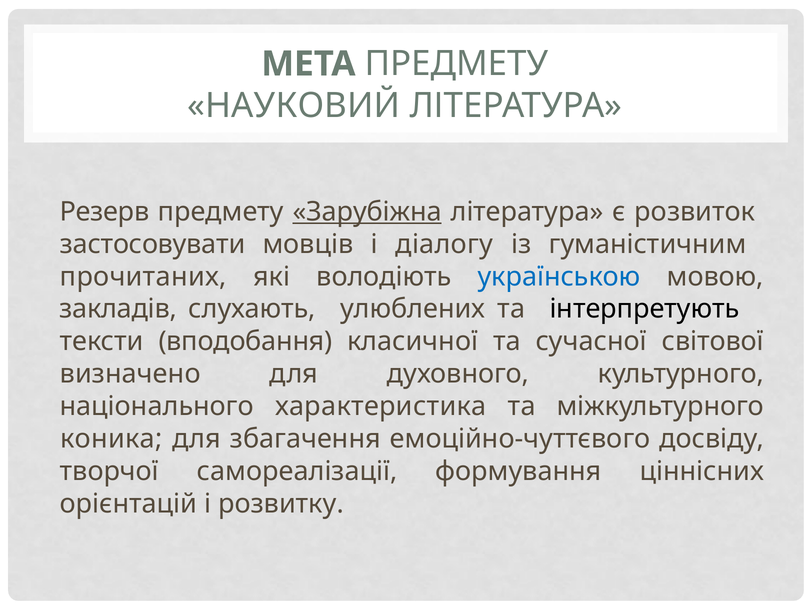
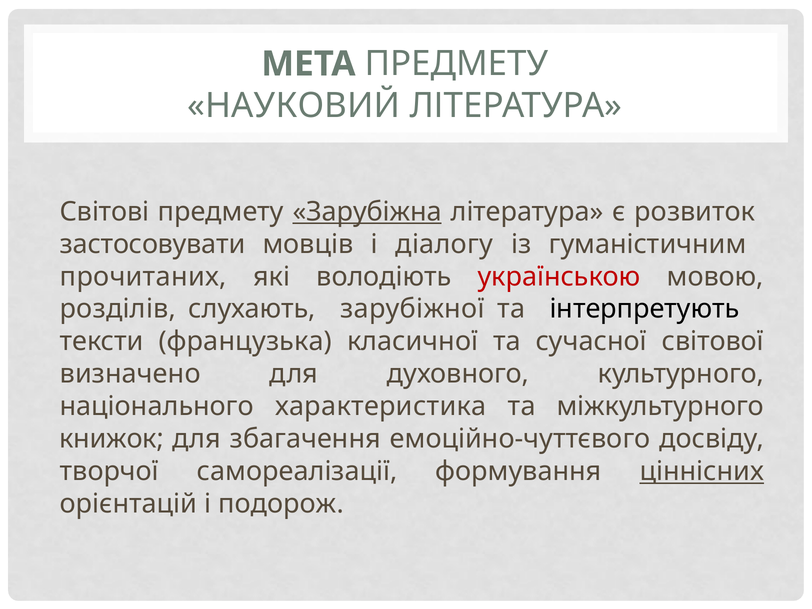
Резерв: Резерв -> Світові (105, 212)
українською colour: blue -> red (559, 277)
закладів: закладів -> розділів (118, 309)
улюблених: улюблених -> зарубіжної (413, 309)
вподобання: вподобання -> французька (245, 342)
коника: коника -> книжок (112, 439)
ціннісних underline: none -> present (702, 471)
розвитку: розвитку -> подорож (281, 504)
